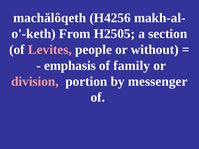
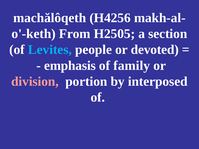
Levites colour: pink -> light blue (50, 50)
without: without -> devoted (155, 50)
messenger: messenger -> interposed (158, 82)
